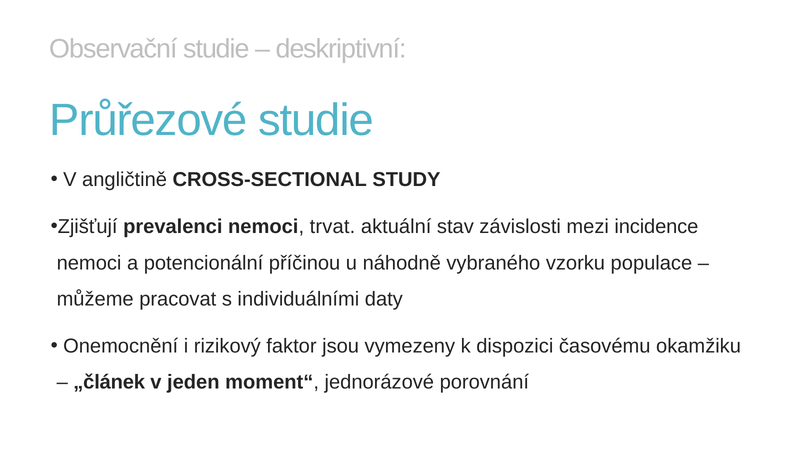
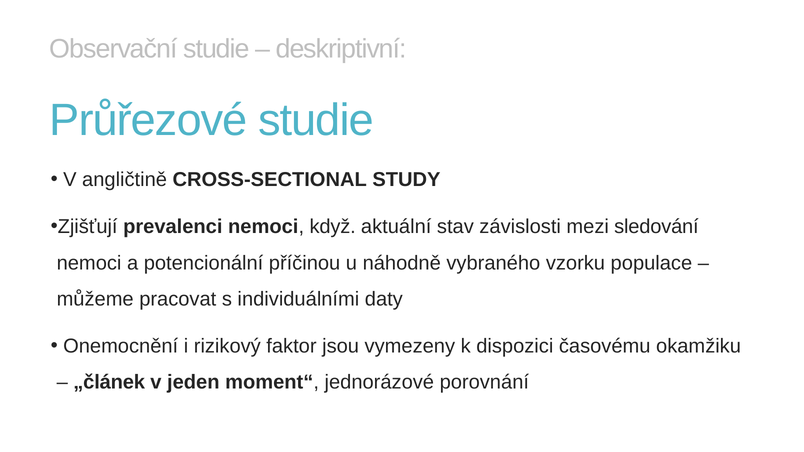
trvat: trvat -> když (333, 227)
incidence: incidence -> sledování (656, 227)
